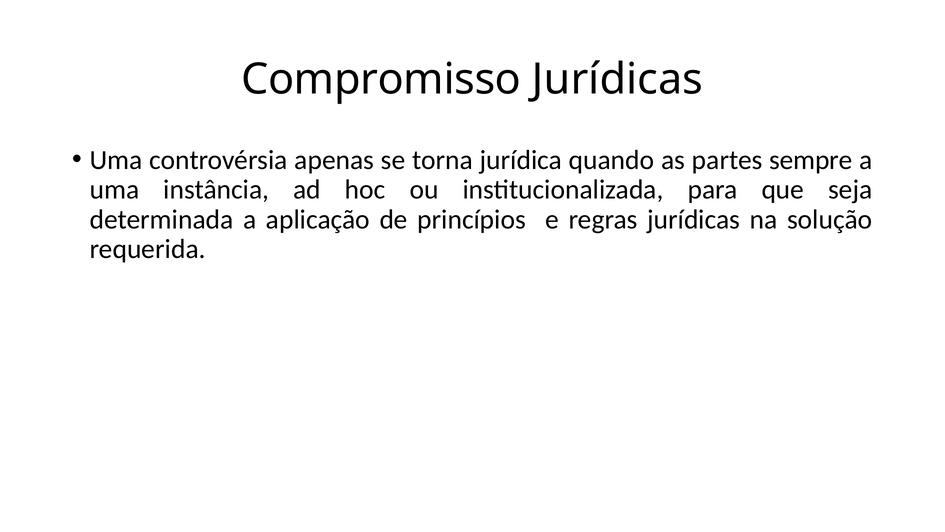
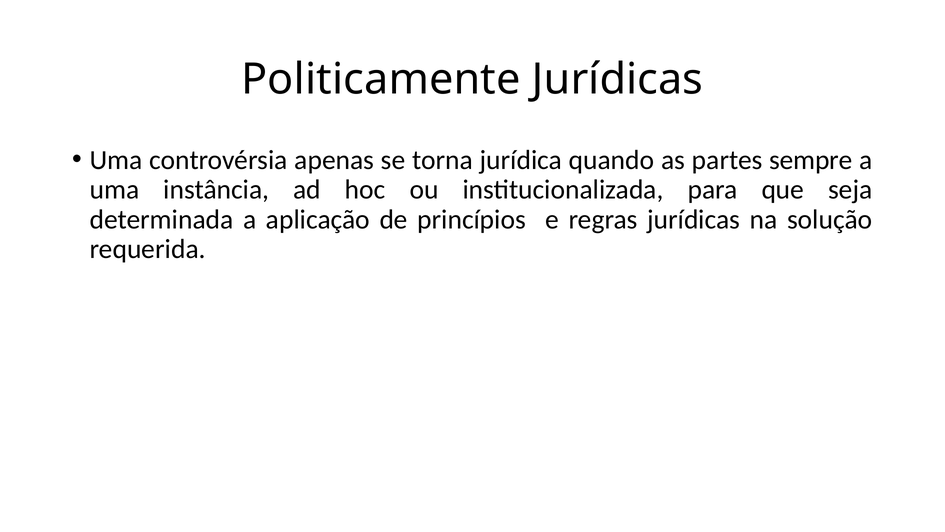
Compromisso: Compromisso -> Politicamente (381, 79)
